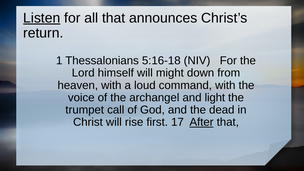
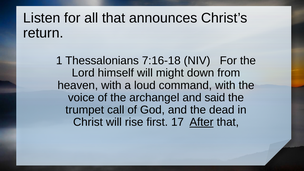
Listen underline: present -> none (42, 18)
5:16-18: 5:16-18 -> 7:16-18 (161, 61)
light: light -> said (215, 98)
